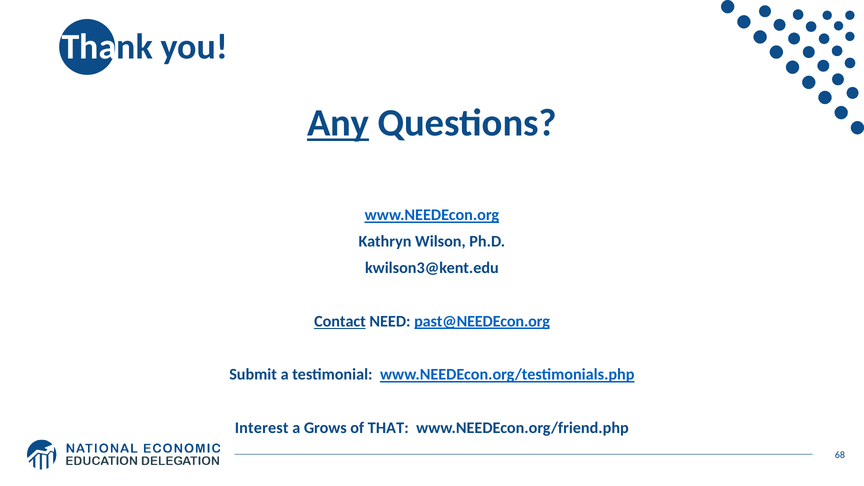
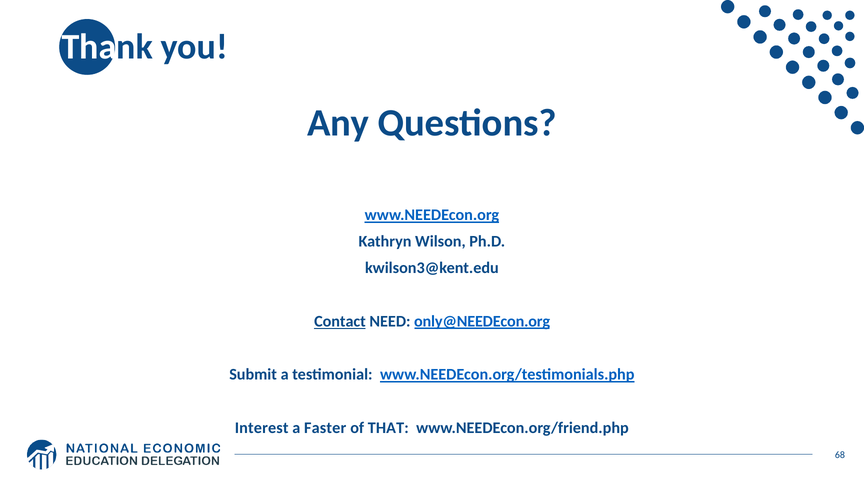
Any underline: present -> none (338, 123)
past@NEEDEcon.org: past@NEEDEcon.org -> only@NEEDEcon.org (482, 321)
Grows: Grows -> Faster (325, 428)
